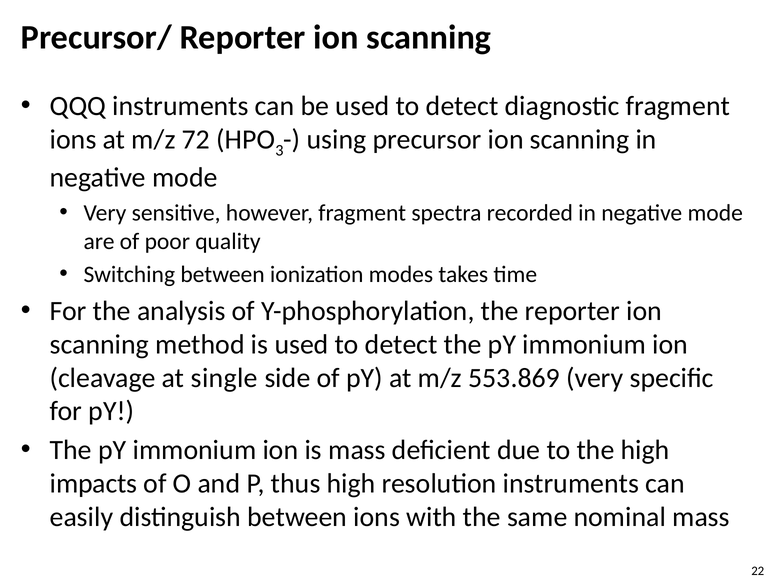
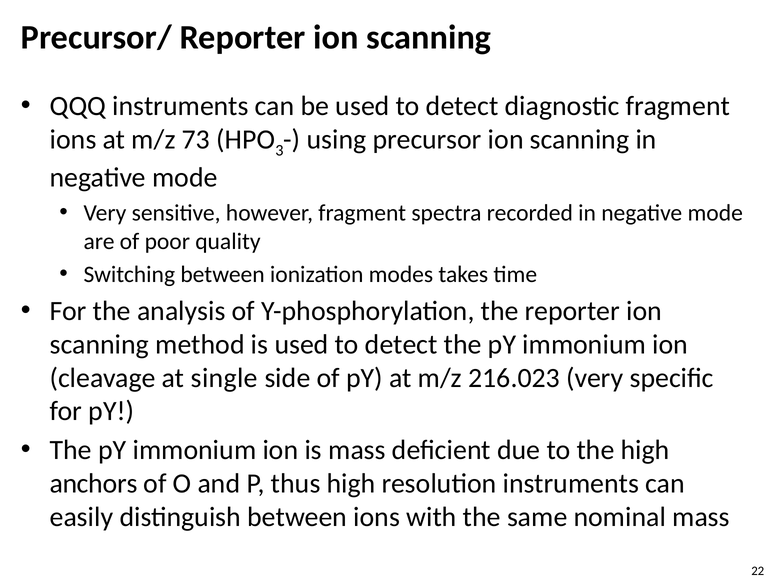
72: 72 -> 73 (196, 140)
553.869: 553.869 -> 216.023 (514, 378)
impacts: impacts -> anchors (94, 484)
